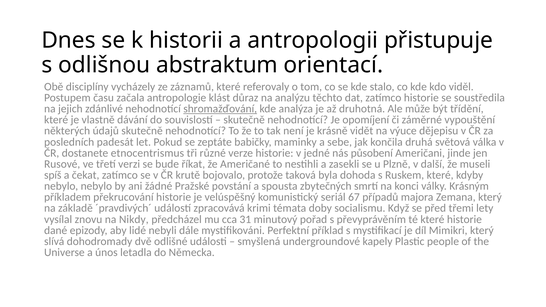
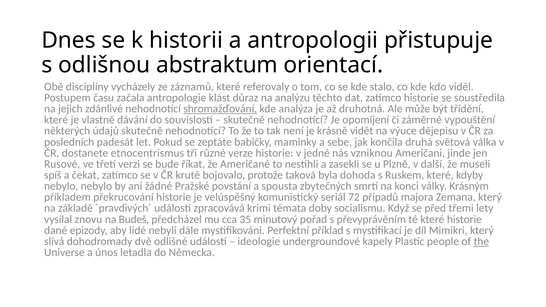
působení: působení -> vzniknou (372, 153)
67: 67 -> 72 (354, 197)
Nikdy: Nikdy -> Budeš (134, 219)
31: 31 -> 35 (245, 219)
smyšlená: smyšlená -> ideologie (259, 242)
the underline: none -> present (481, 242)
